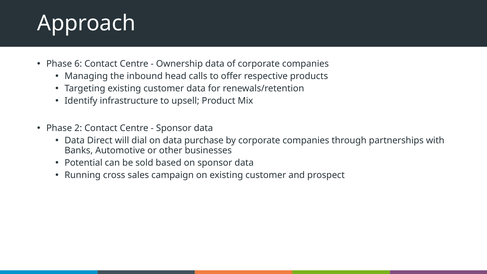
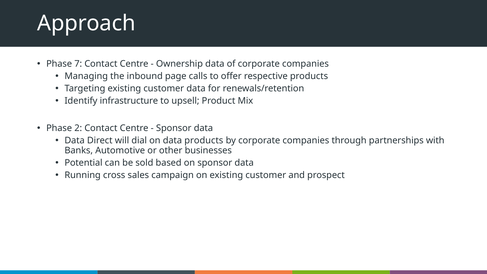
6: 6 -> 7 (78, 64)
head: head -> page (176, 76)
data purchase: purchase -> products (204, 141)
